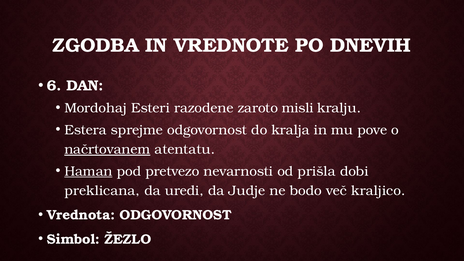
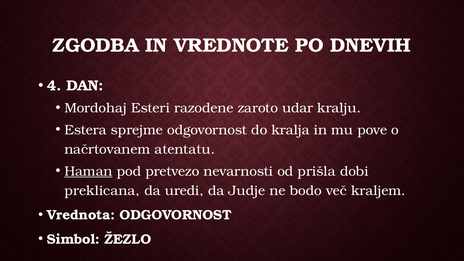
6: 6 -> 4 (54, 86)
misli: misli -> udar (298, 108)
načrtovanem underline: present -> none (107, 149)
kraljico: kraljico -> kraljem (378, 191)
